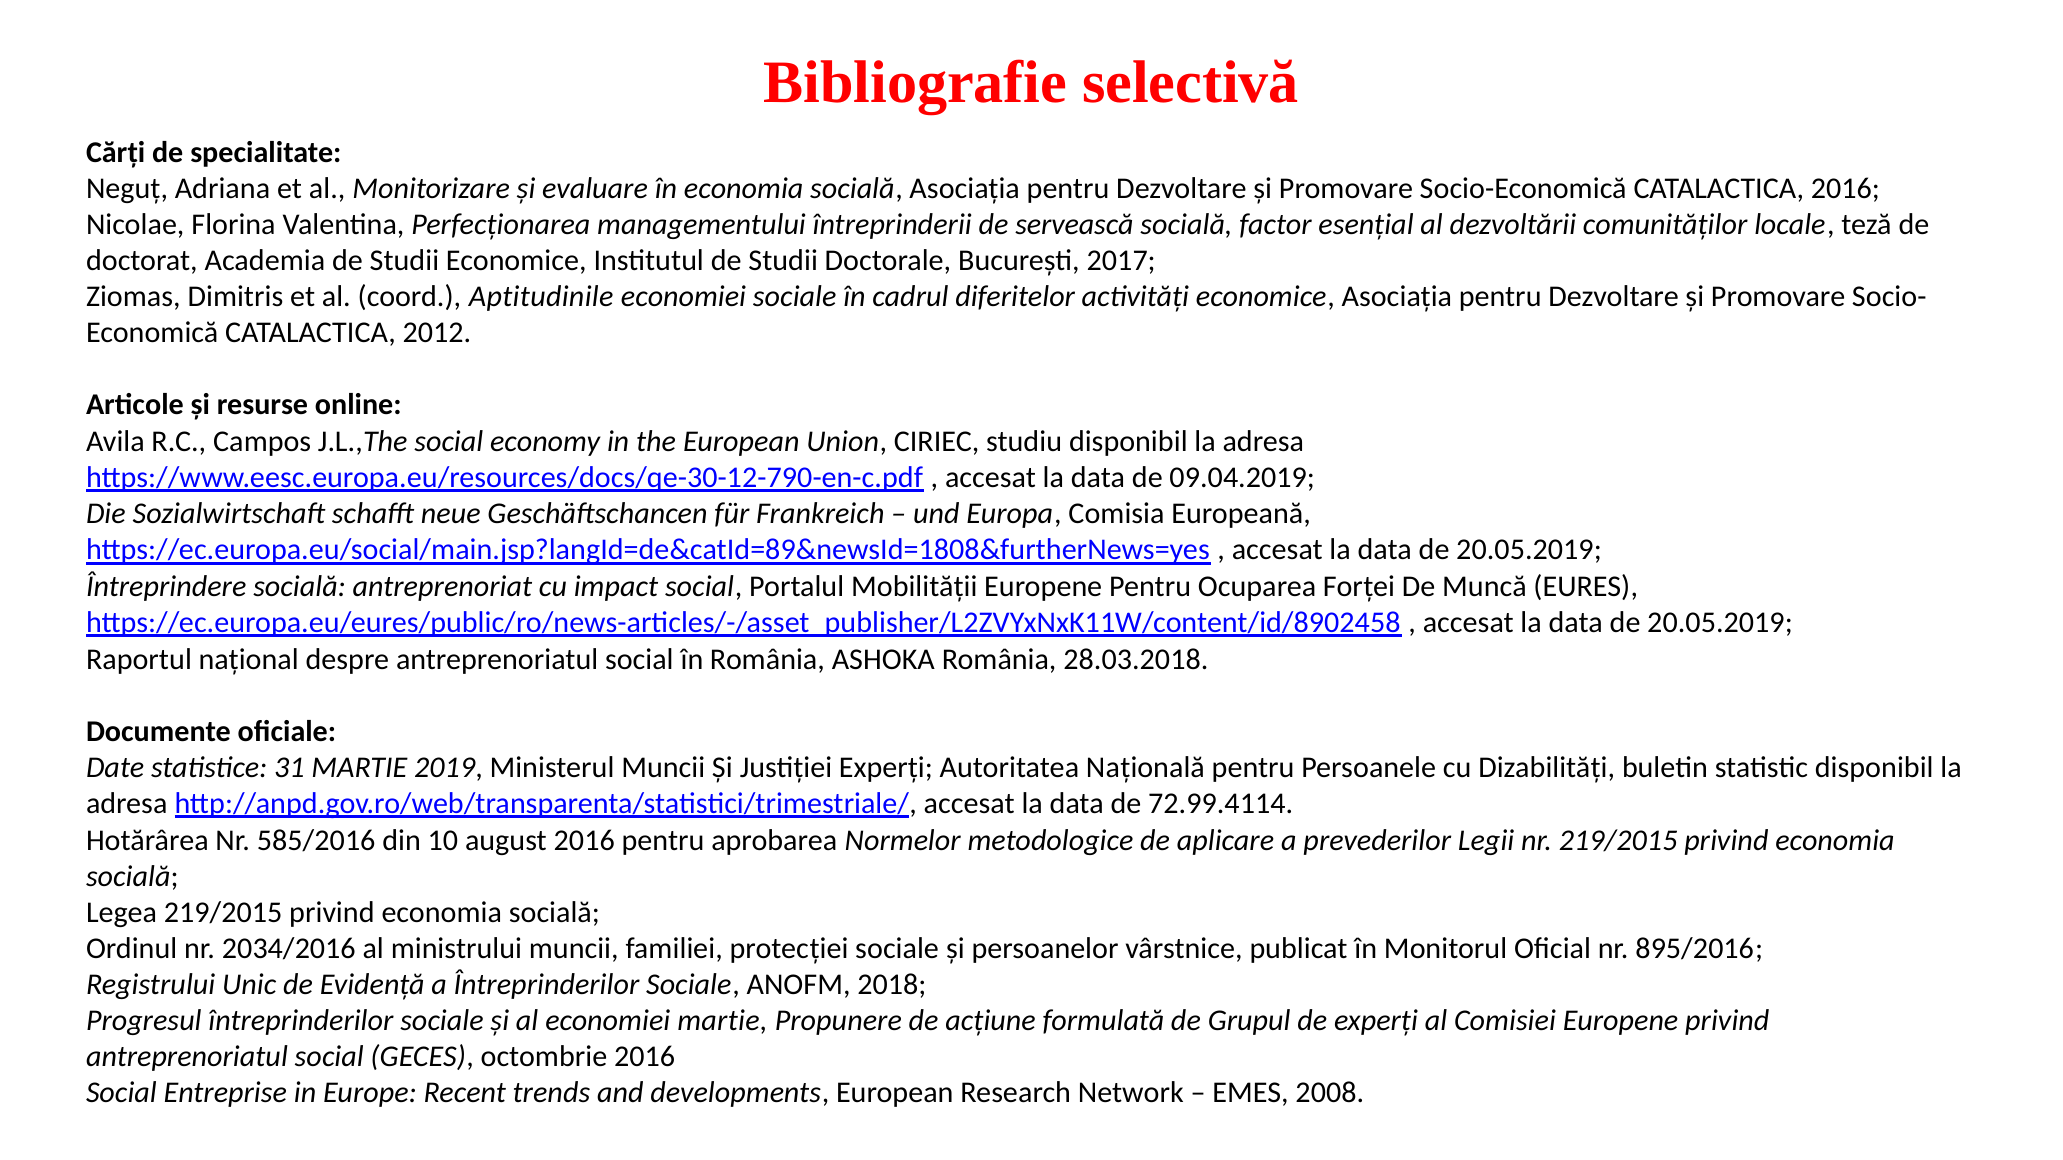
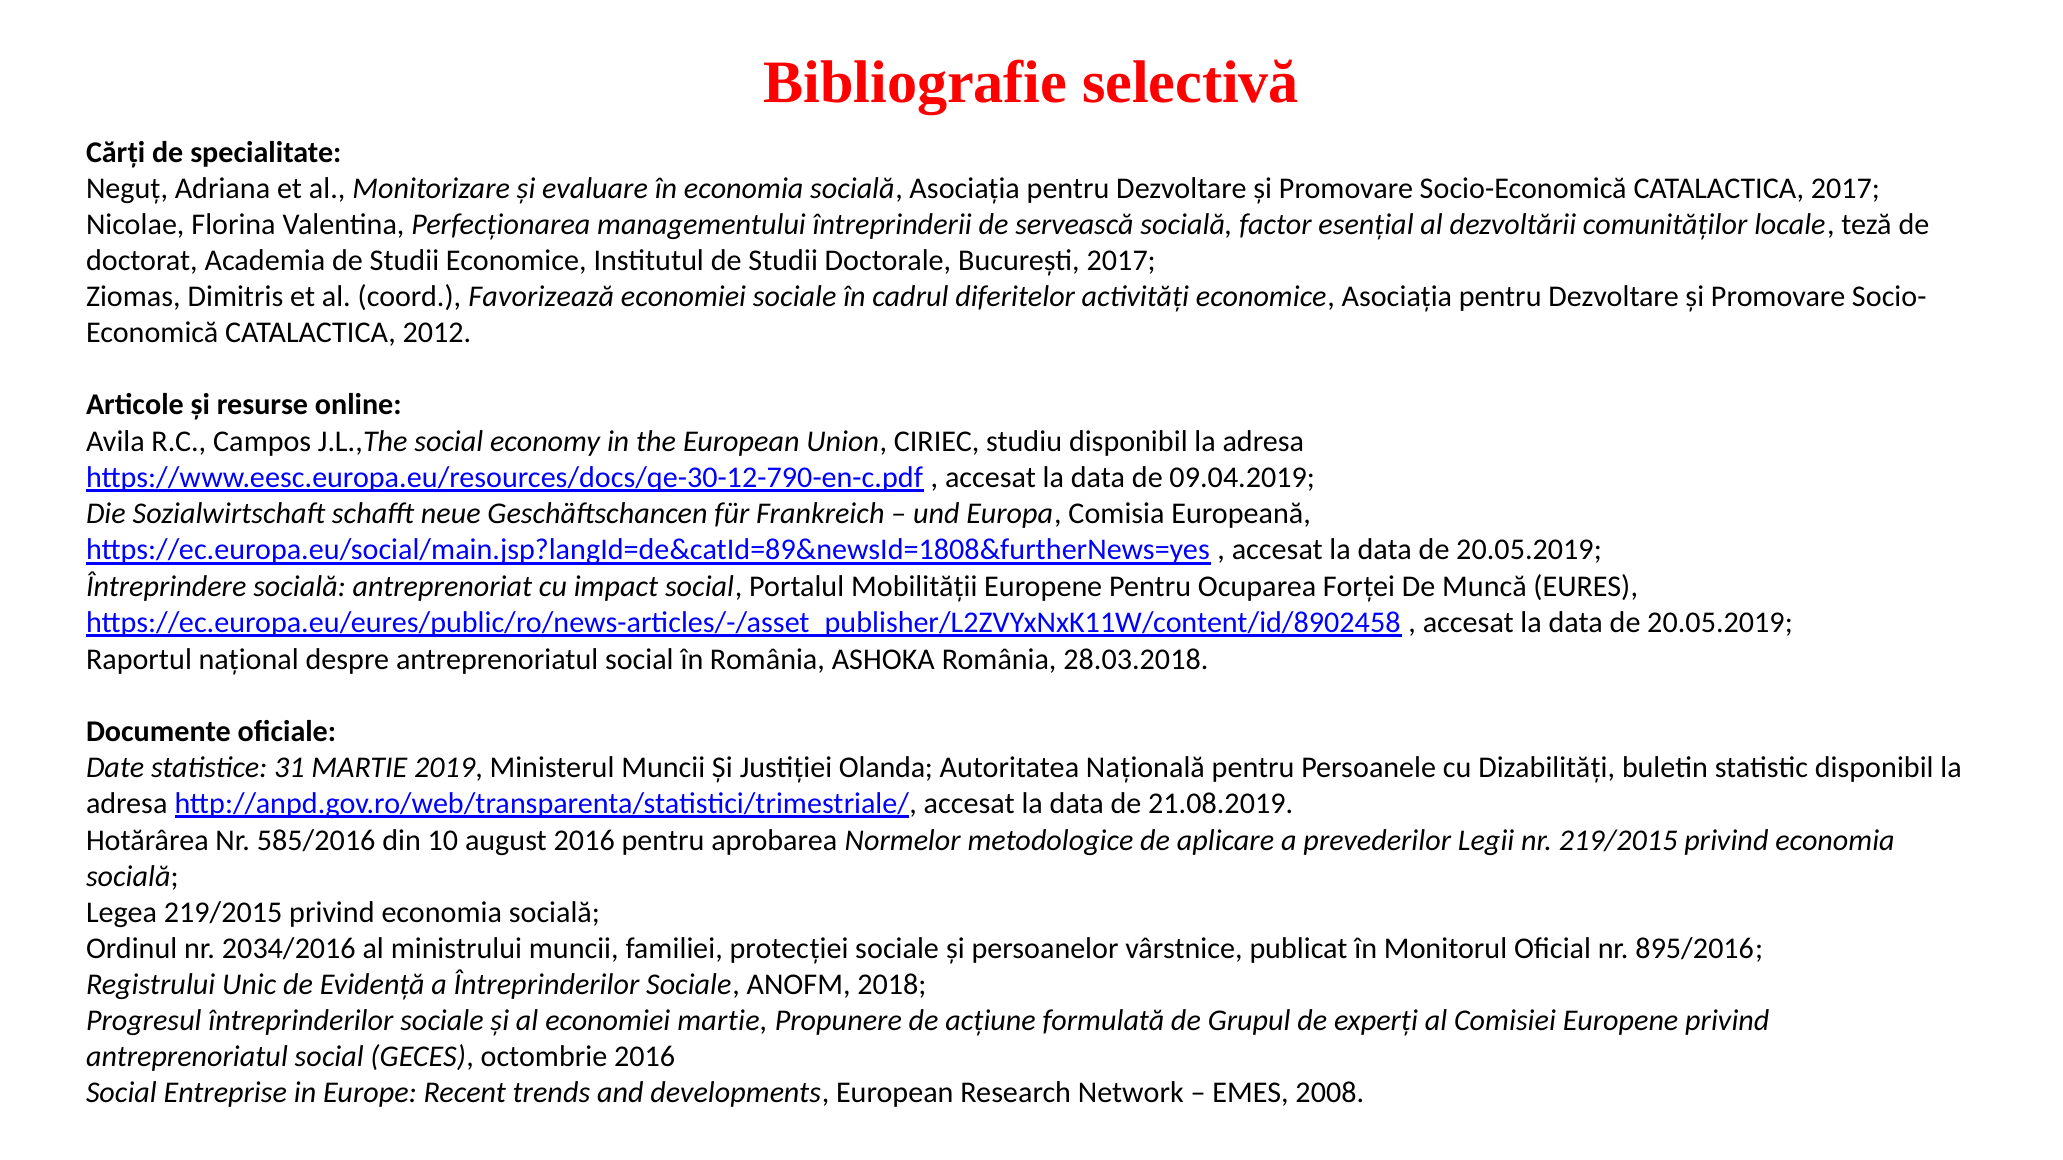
CATALACTICA 2016: 2016 -> 2017 (1845, 188)
Aptitudinile: Aptitudinile -> Favorizează (541, 297)
Justiției Experți: Experți -> Olanda (886, 768)
72.99.4114: 72.99.4114 -> 21.08.2019 (1221, 804)
